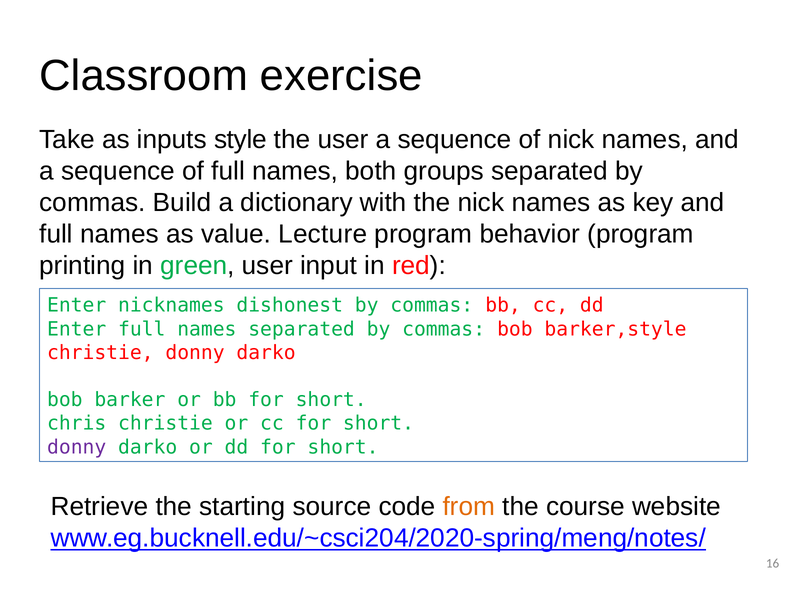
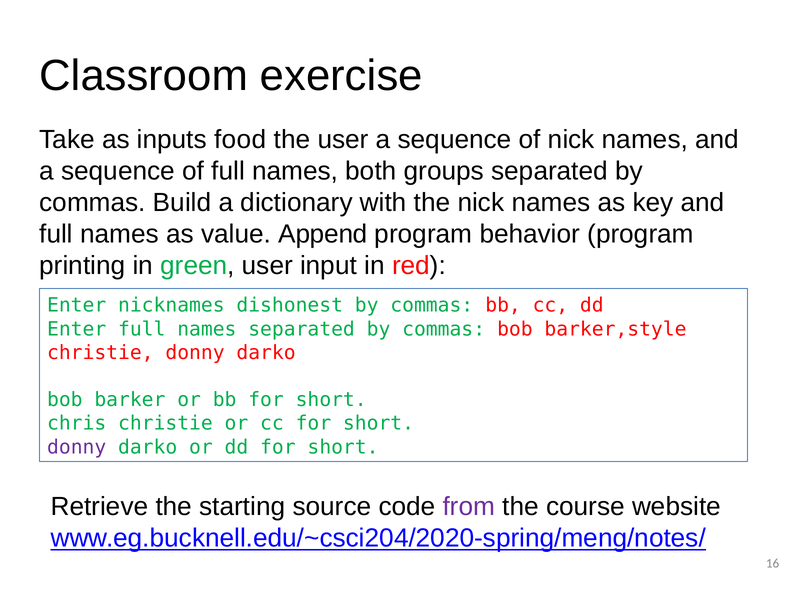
style: style -> food (240, 140)
Lecture: Lecture -> Append (323, 234)
from colour: orange -> purple (469, 507)
